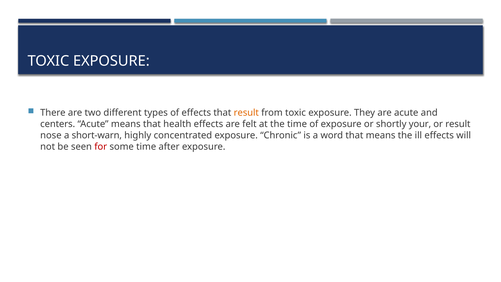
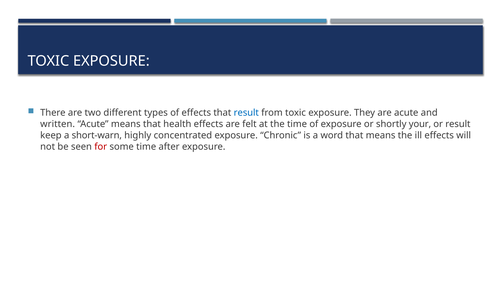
result colour: orange -> blue (246, 113)
centers: centers -> written (58, 124)
nose: nose -> keep (51, 135)
